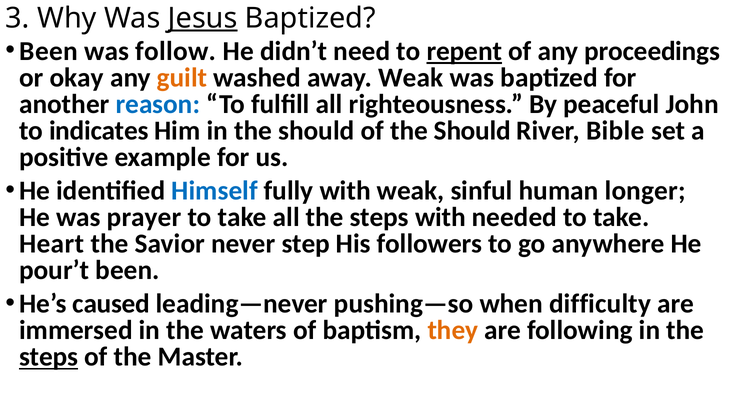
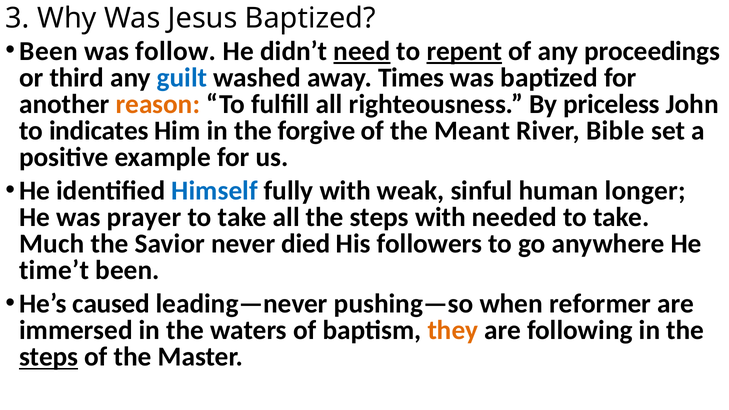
Jesus underline: present -> none (203, 18)
need underline: none -> present (362, 51)
okay: okay -> third (77, 78)
guilt colour: orange -> blue (182, 78)
away Weak: Weak -> Times (411, 78)
reason colour: blue -> orange (158, 104)
peaceful: peaceful -> priceless (612, 104)
in the should: should -> forgive (316, 131)
of the Should: Should -> Meant (472, 131)
Heart: Heart -> Much (52, 244)
step: step -> died (306, 244)
pour’t: pour’t -> time’t (54, 271)
difficulty: difficulty -> reformer (600, 304)
